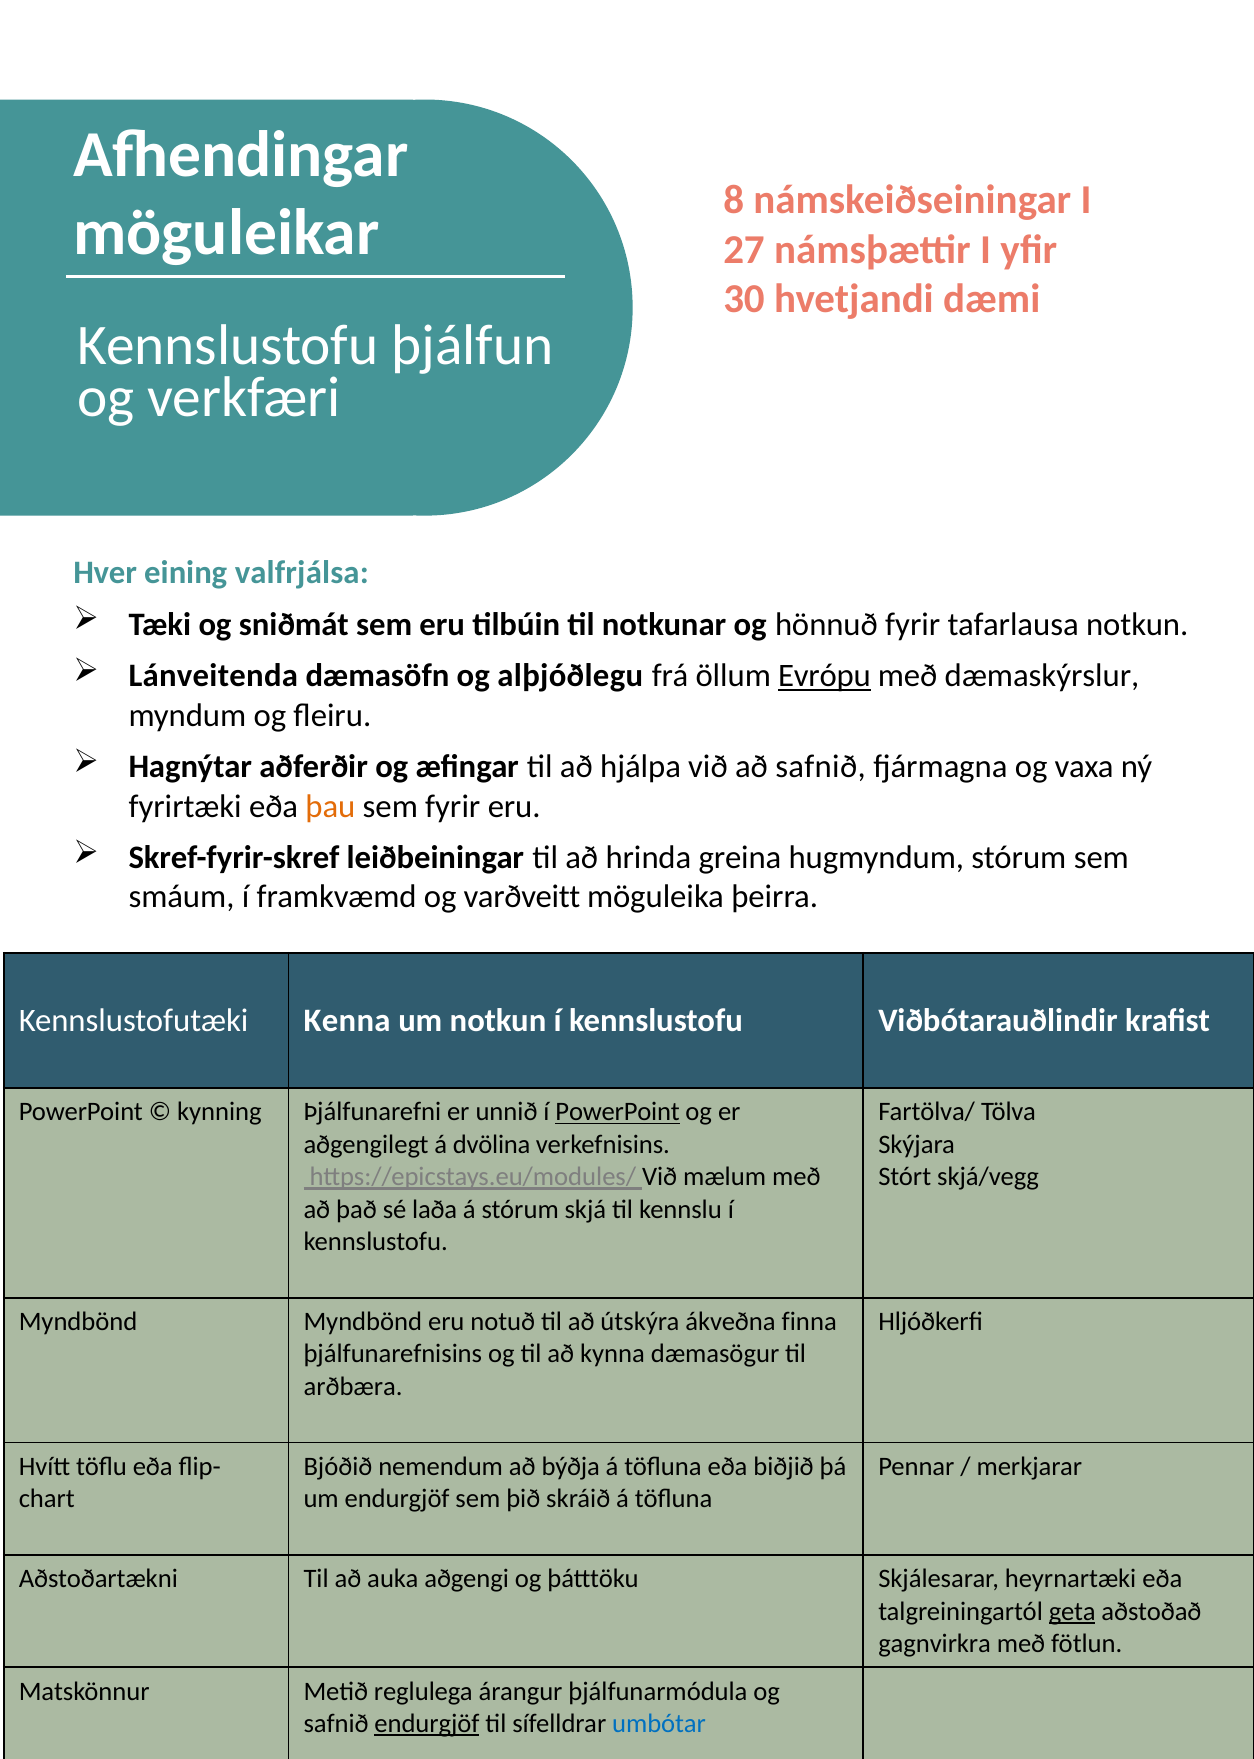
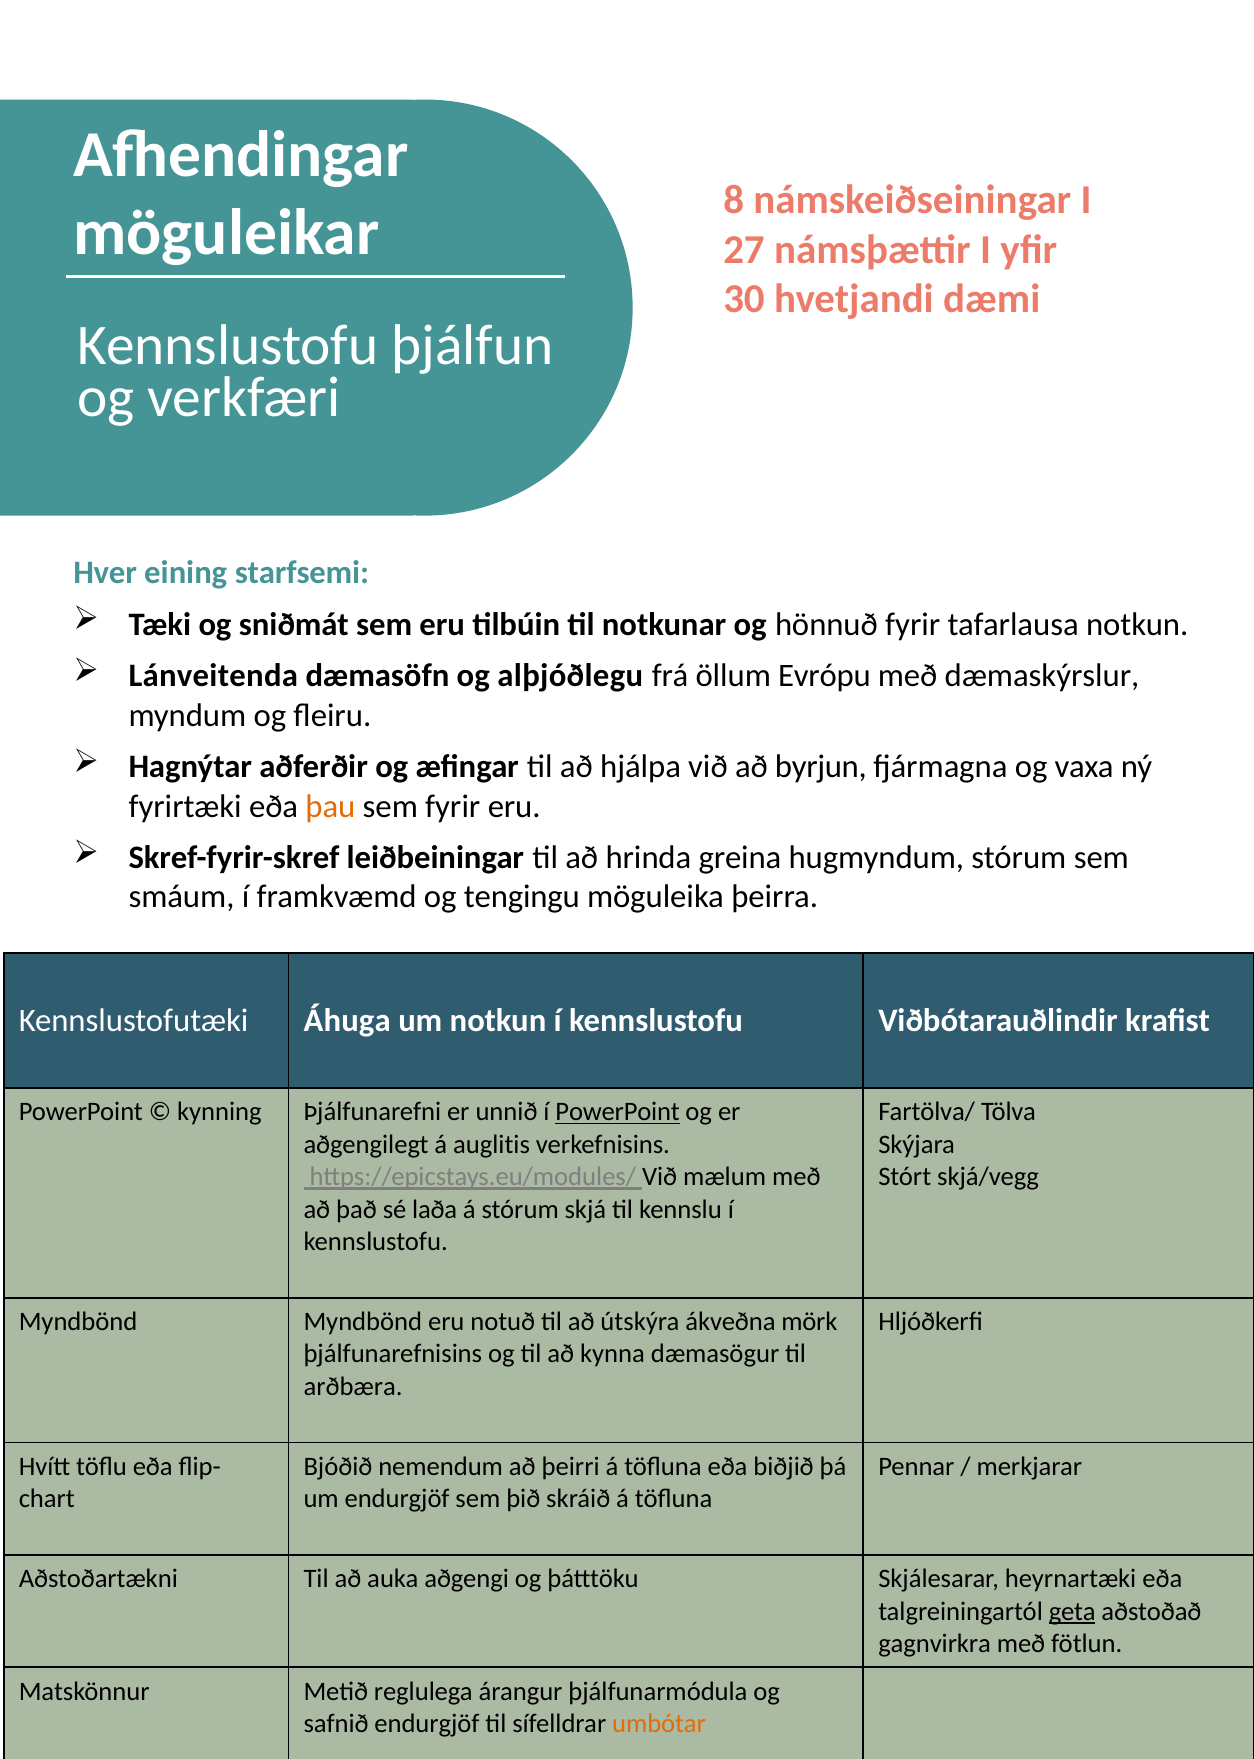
valfrjálsa: valfrjálsa -> starfsemi (302, 573)
Evrópu underline: present -> none (824, 676)
að safnið: safnið -> byrjun (821, 767)
varðveitt: varðveitt -> tengingu (522, 897)
Kenna: Kenna -> Áhuga (347, 1021)
dvölina: dvölina -> auglitis (492, 1144)
finna: finna -> mörk (809, 1322)
býðja: býðja -> þeirri (571, 1467)
endurgjöf underline: present -> none (427, 1724)
umbótar colour: blue -> orange (659, 1724)
